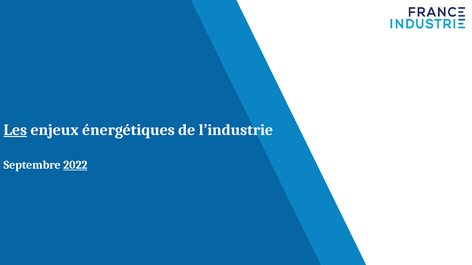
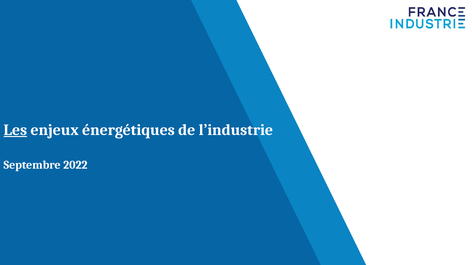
2022 underline: present -> none (75, 165)
